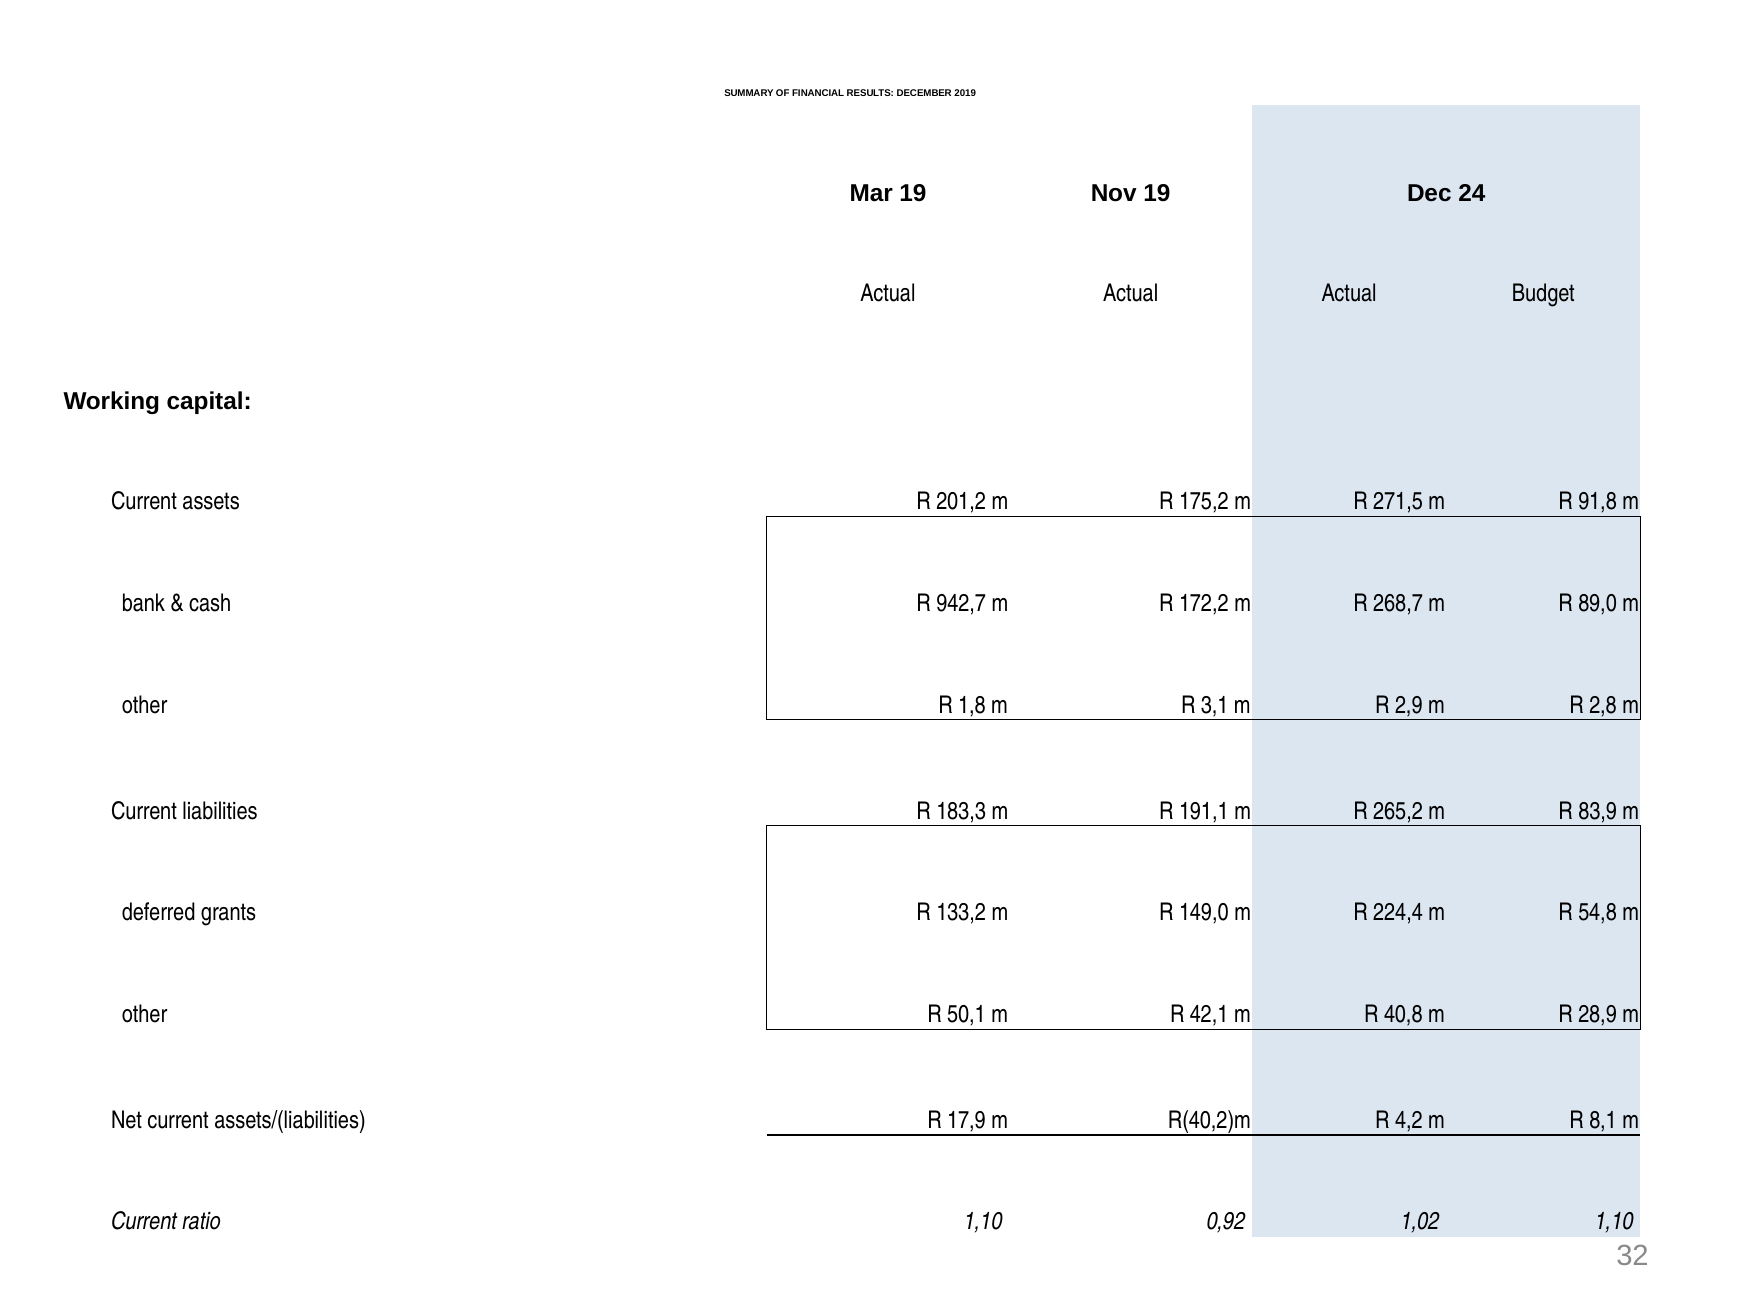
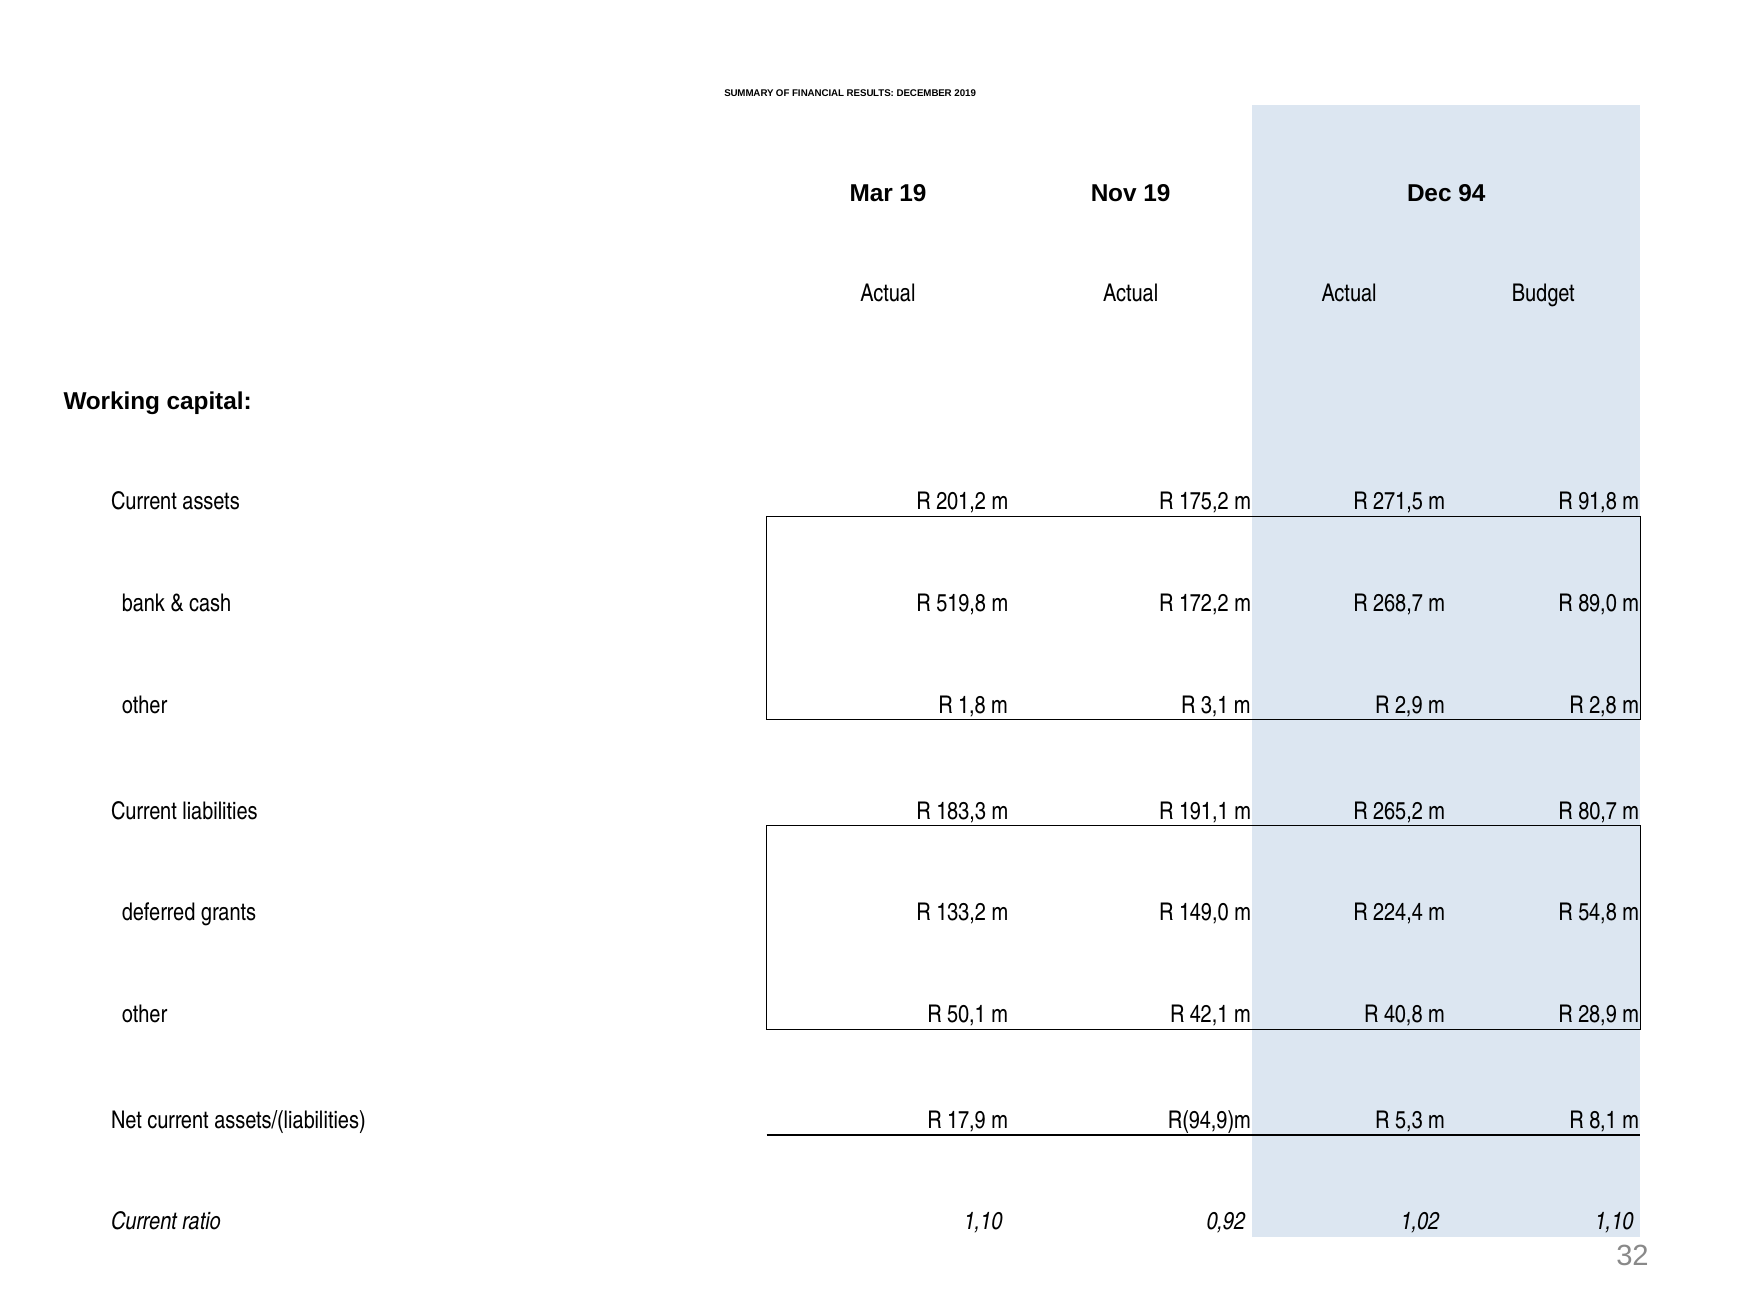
24: 24 -> 94 (1472, 194)
942,7: 942,7 -> 519,8 (961, 604)
83,9: 83,9 -> 80,7 (1598, 811)
R(40,2)m: R(40,2)m -> R(94,9)m (1209, 1121)
4,2: 4,2 -> 5,3 (1409, 1121)
